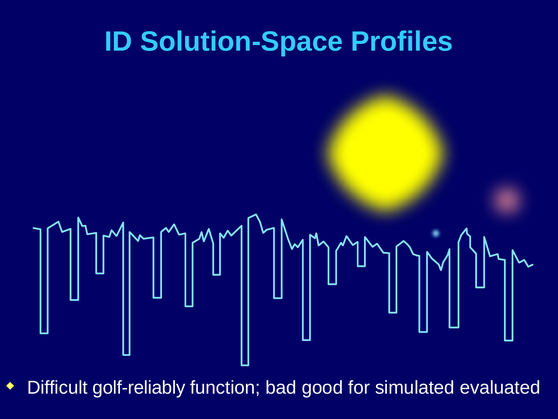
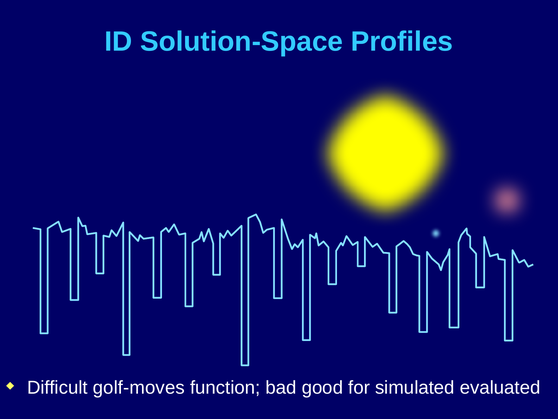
golf-reliably: golf-reliably -> golf-moves (139, 387)
